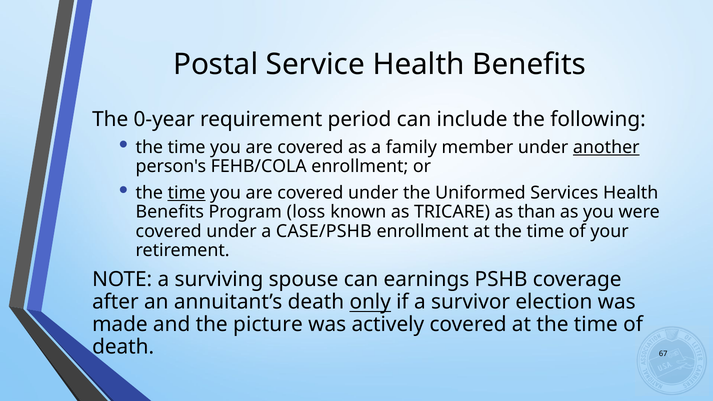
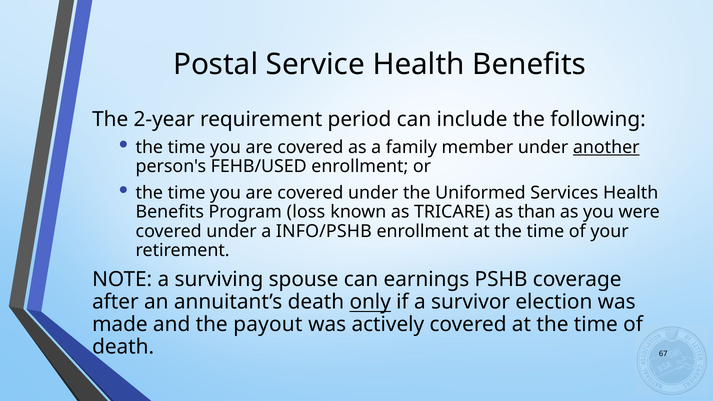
0-year: 0-year -> 2-year (164, 119)
FEHB/COLA: FEHB/COLA -> FEHB/USED (259, 166)
time underline: present -> none (187, 193)
CASE/PSHB: CASE/PSHB -> INFO/PSHB (324, 231)
picture: picture -> payout (268, 324)
